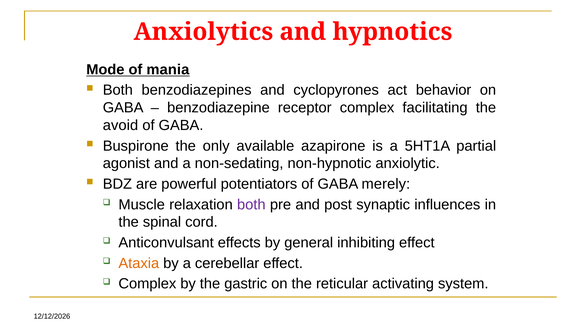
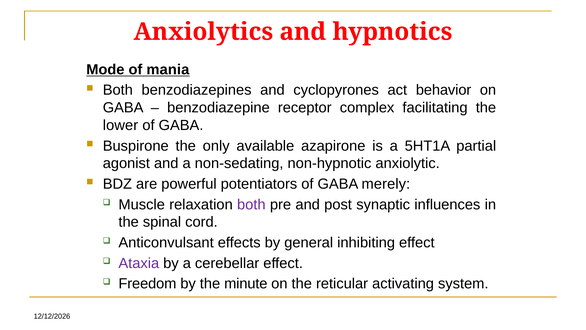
avoid: avoid -> lower (120, 125)
Ataxia colour: orange -> purple (139, 263)
Complex: Complex -> Freedom (147, 283)
gastric: gastric -> minute (246, 283)
